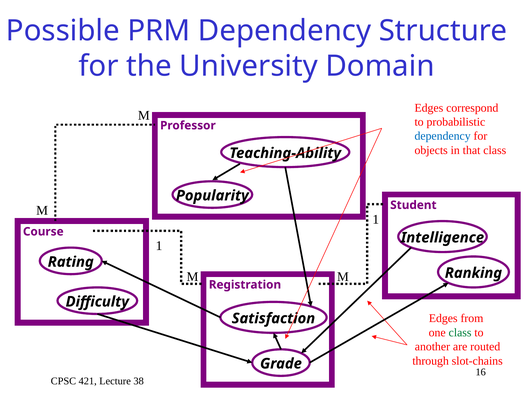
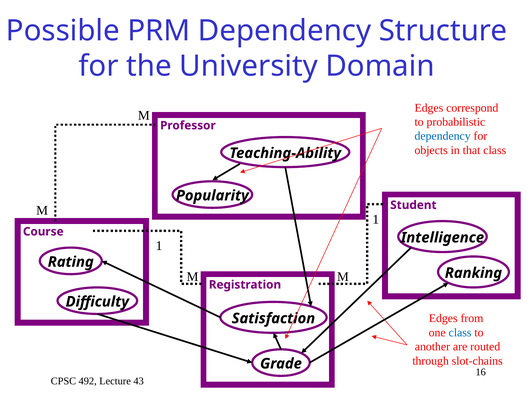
class colour: green -> blue (460, 333)
421: 421 -> 492 (88, 381)
38: 38 -> 43 (139, 381)
